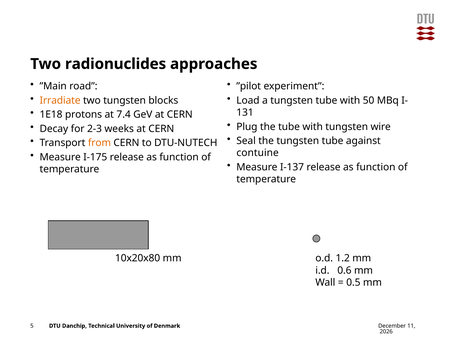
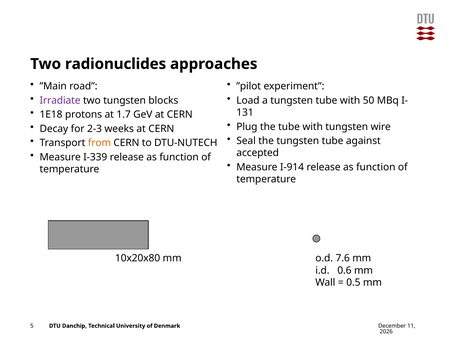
Irradiate colour: orange -> purple (60, 100)
7.4: 7.4 -> 1.7 (124, 114)
contuine: contuine -> accepted (258, 153)
I-175: I-175 -> I-339 (95, 157)
I-137: I-137 -> I-914 (292, 167)
1.2: 1.2 -> 7.6 (343, 258)
